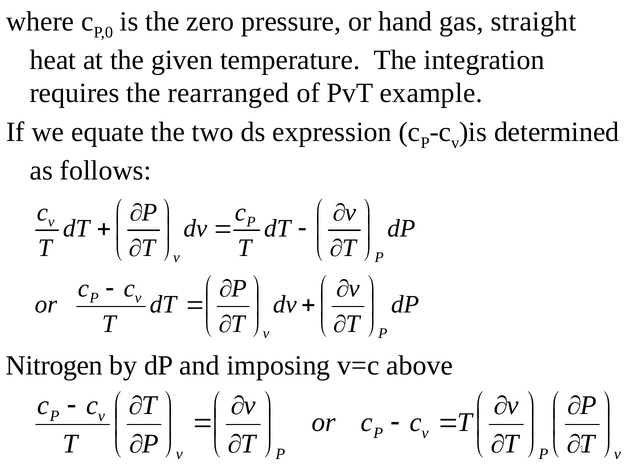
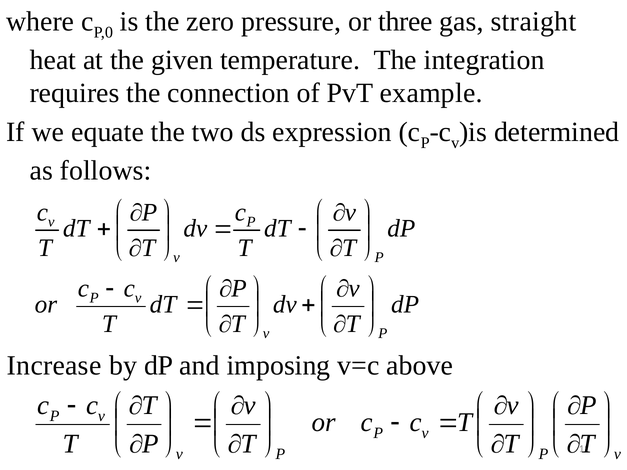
hand: hand -> three (405, 22)
rearranged: rearranged -> connection (229, 93)
Nitrogen: Nitrogen -> Increase (54, 366)
